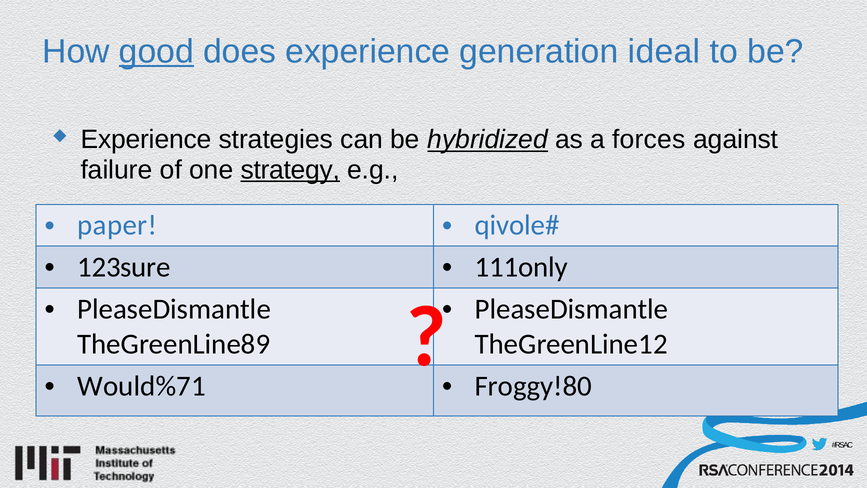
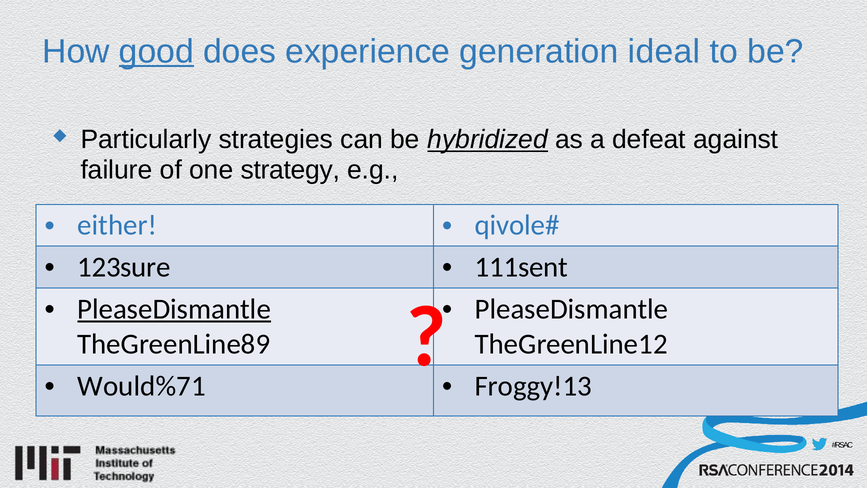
Experience: Experience -> Particularly (146, 140)
forces: forces -> defeat (649, 140)
strategy underline: present -> none (290, 170)
paper: paper -> either (117, 225)
111only: 111only -> 111sent (521, 267)
PleaseDismantle underline: none -> present (174, 309)
Froggy!80: Froggy!80 -> Froggy!13 (533, 386)
